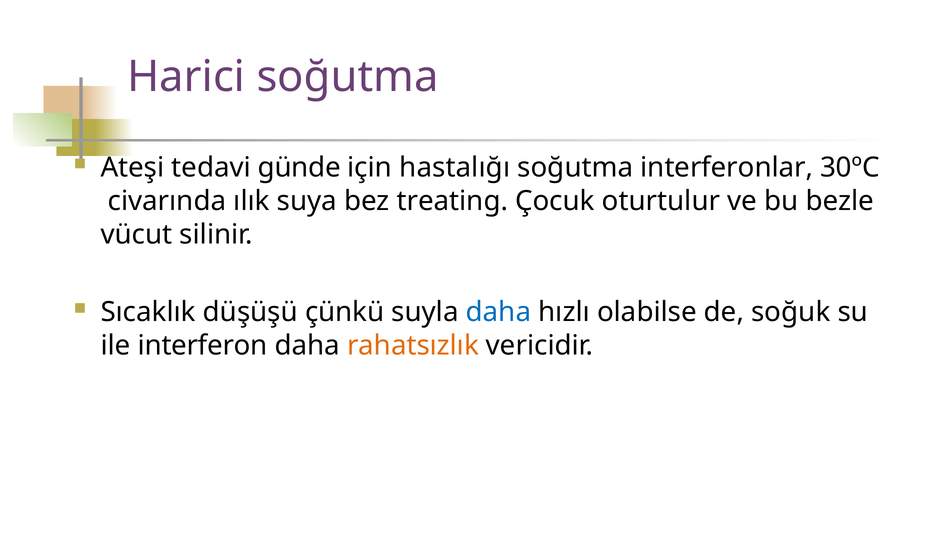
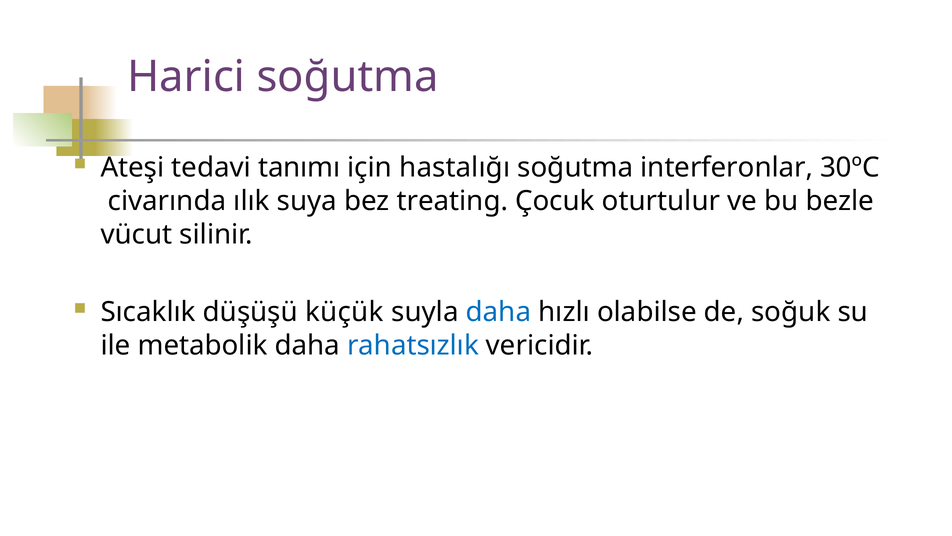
günde: günde -> tanımı (299, 167)
çünkü: çünkü -> küçük (345, 312)
interferon: interferon -> metabolik (203, 345)
rahatsızlık colour: orange -> blue (413, 345)
